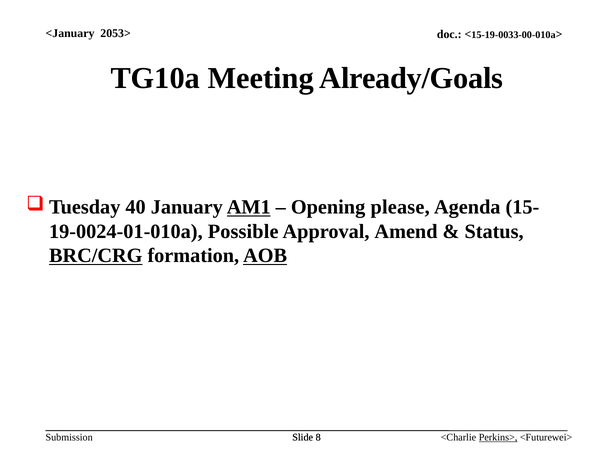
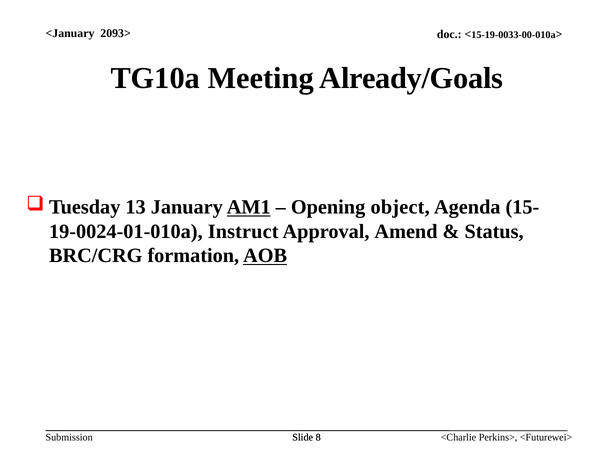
2053>: 2053> -> 2093> (116, 33)
40: 40 -> 13 (136, 207)
please: please -> object (400, 207)
Possible: Possible -> Instruct (243, 231)
BRC/CRG underline: present -> none (96, 256)
Perkins> underline: present -> none (498, 437)
